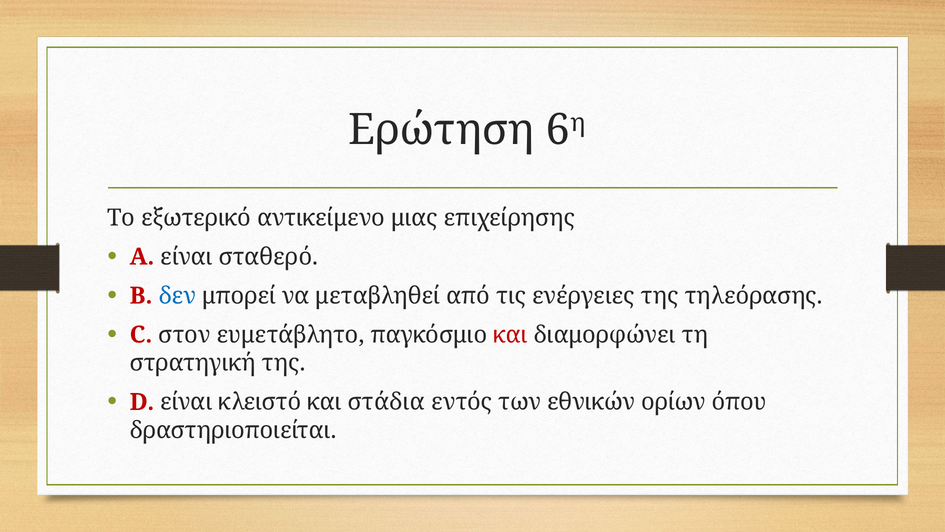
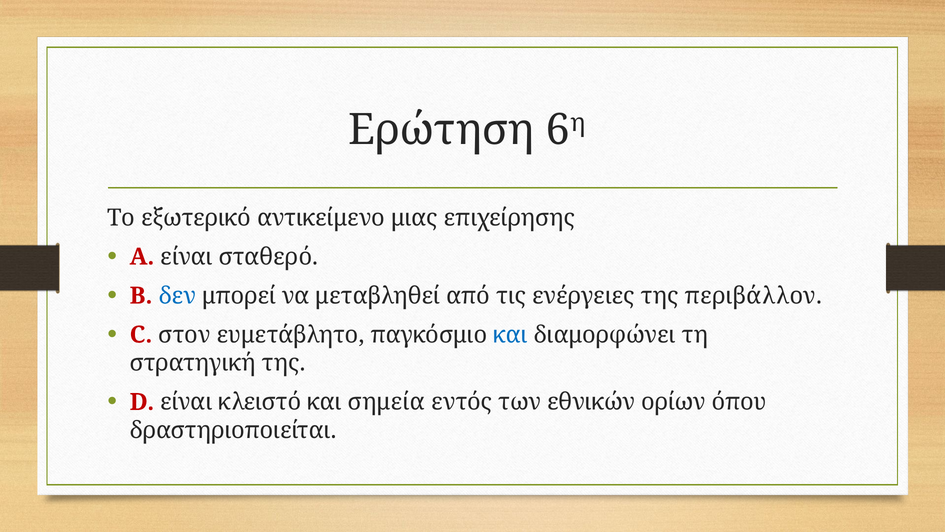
τηλεόρασης: τηλεόρασης -> περιβάλλον (753, 296)
και colour: red -> blue (510, 335)
στάδια: στάδια -> σημεία (386, 402)
